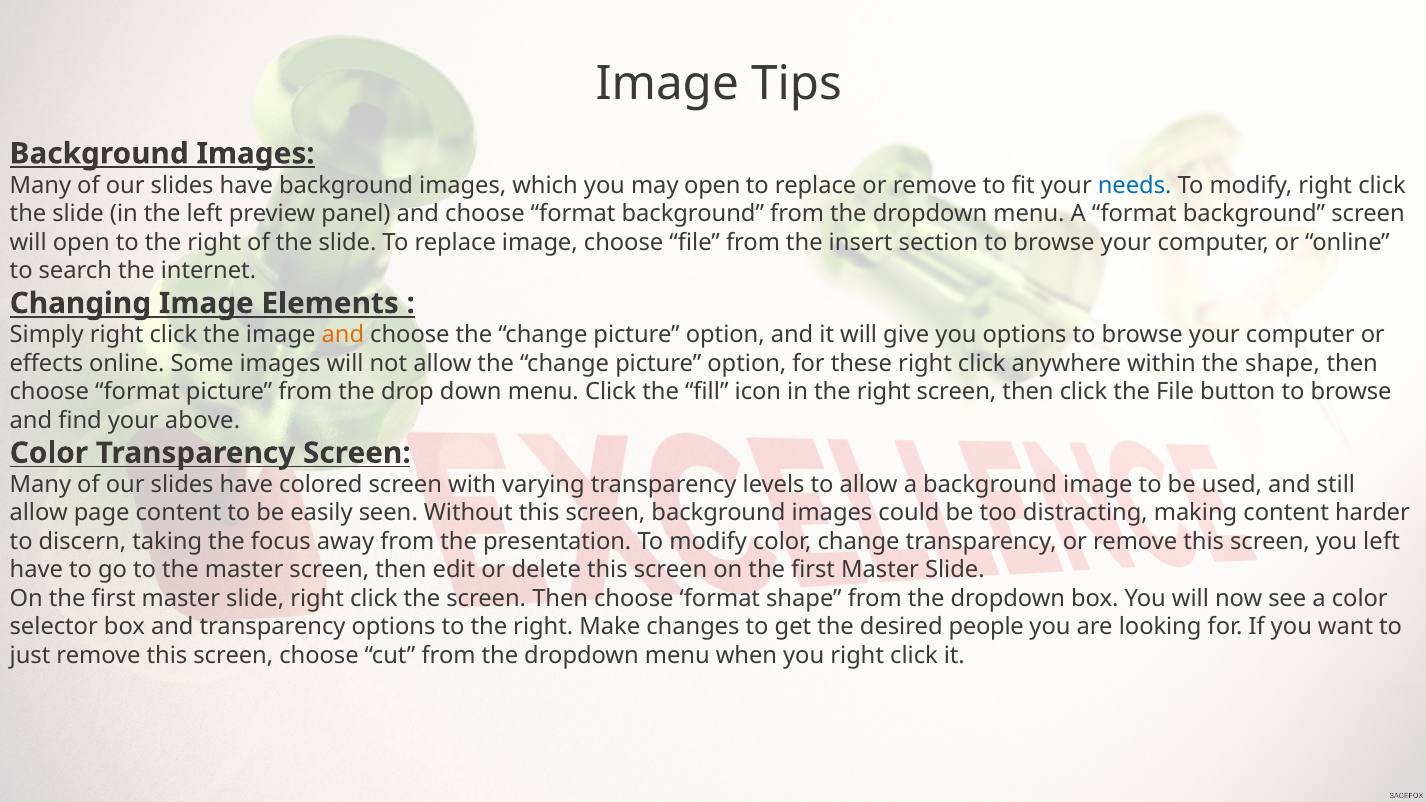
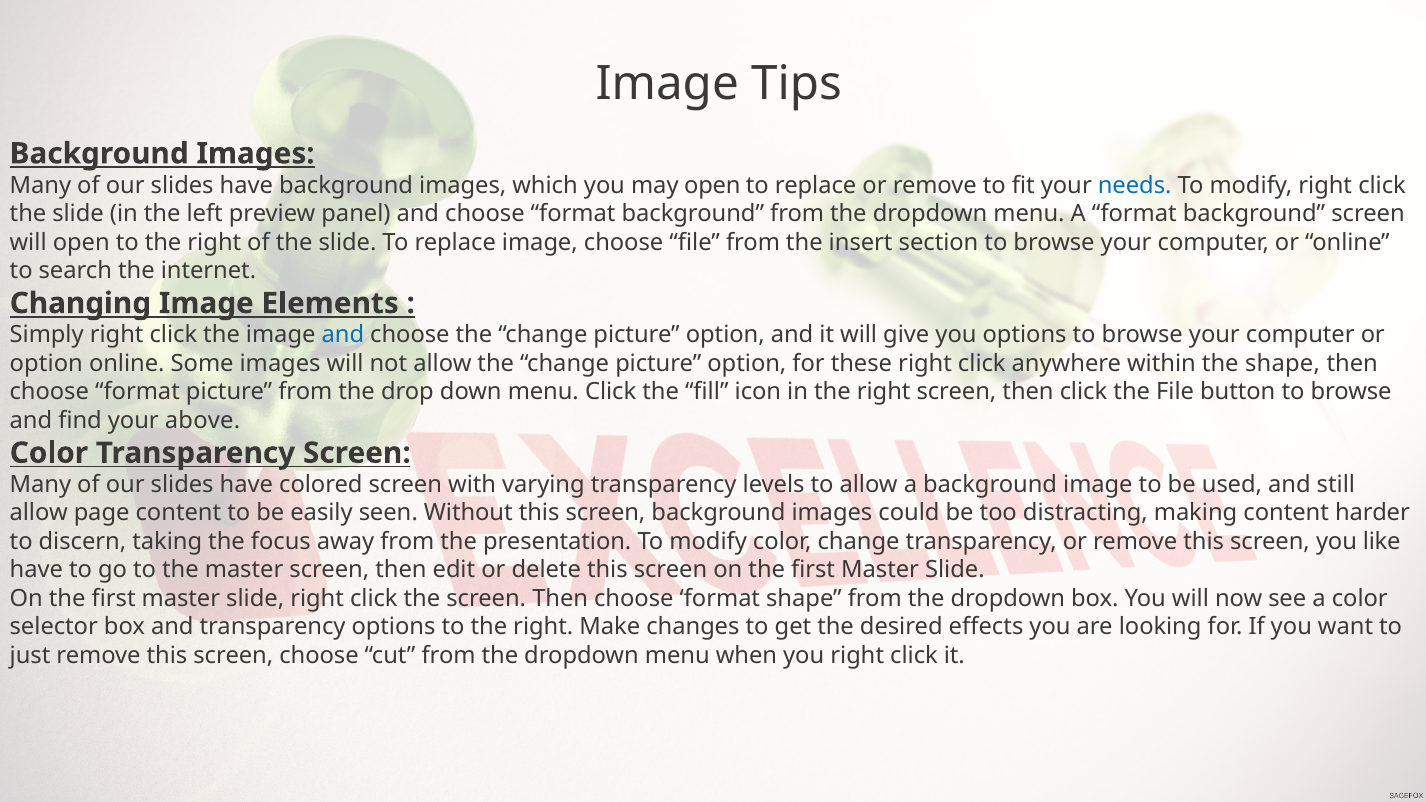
and colour: orange -> blue (343, 335)
effects: effects -> option (46, 363)
you left: left -> like (1382, 542)
people: people -> effects (986, 627)
